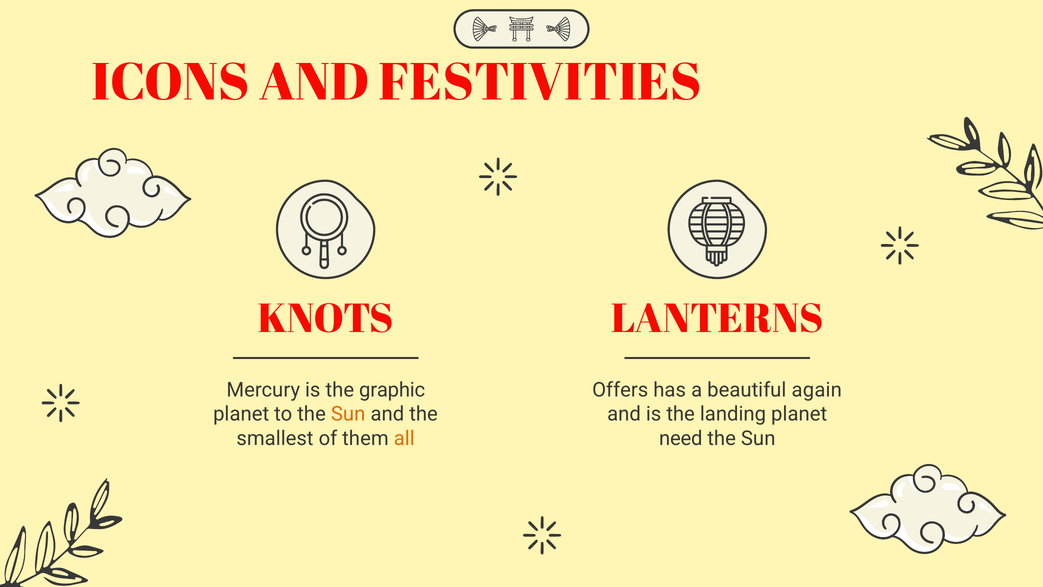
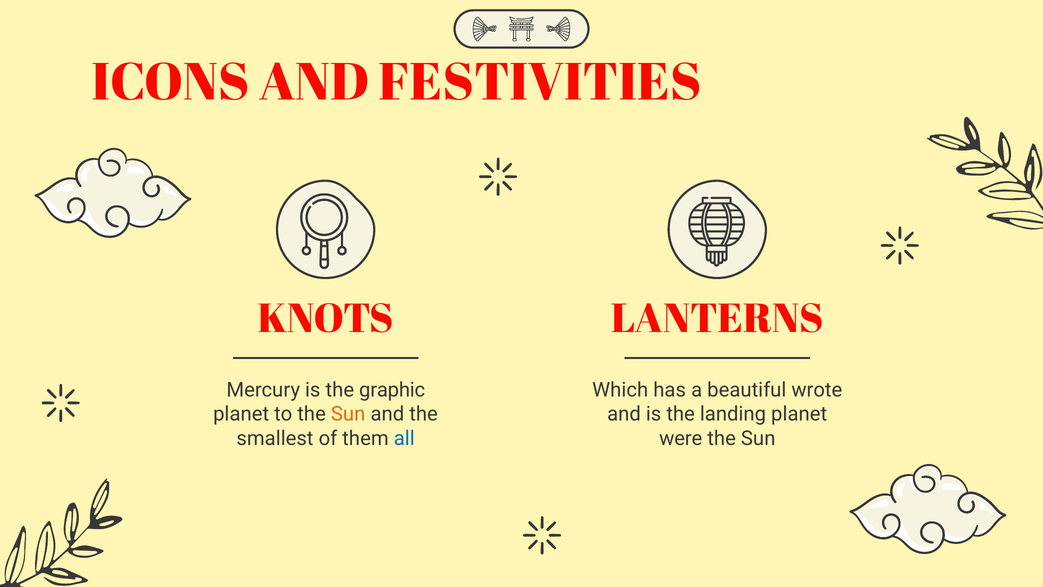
Offers: Offers -> Which (620, 390)
again: again -> wrote (817, 390)
all colour: orange -> blue (404, 438)
need: need -> were (681, 438)
